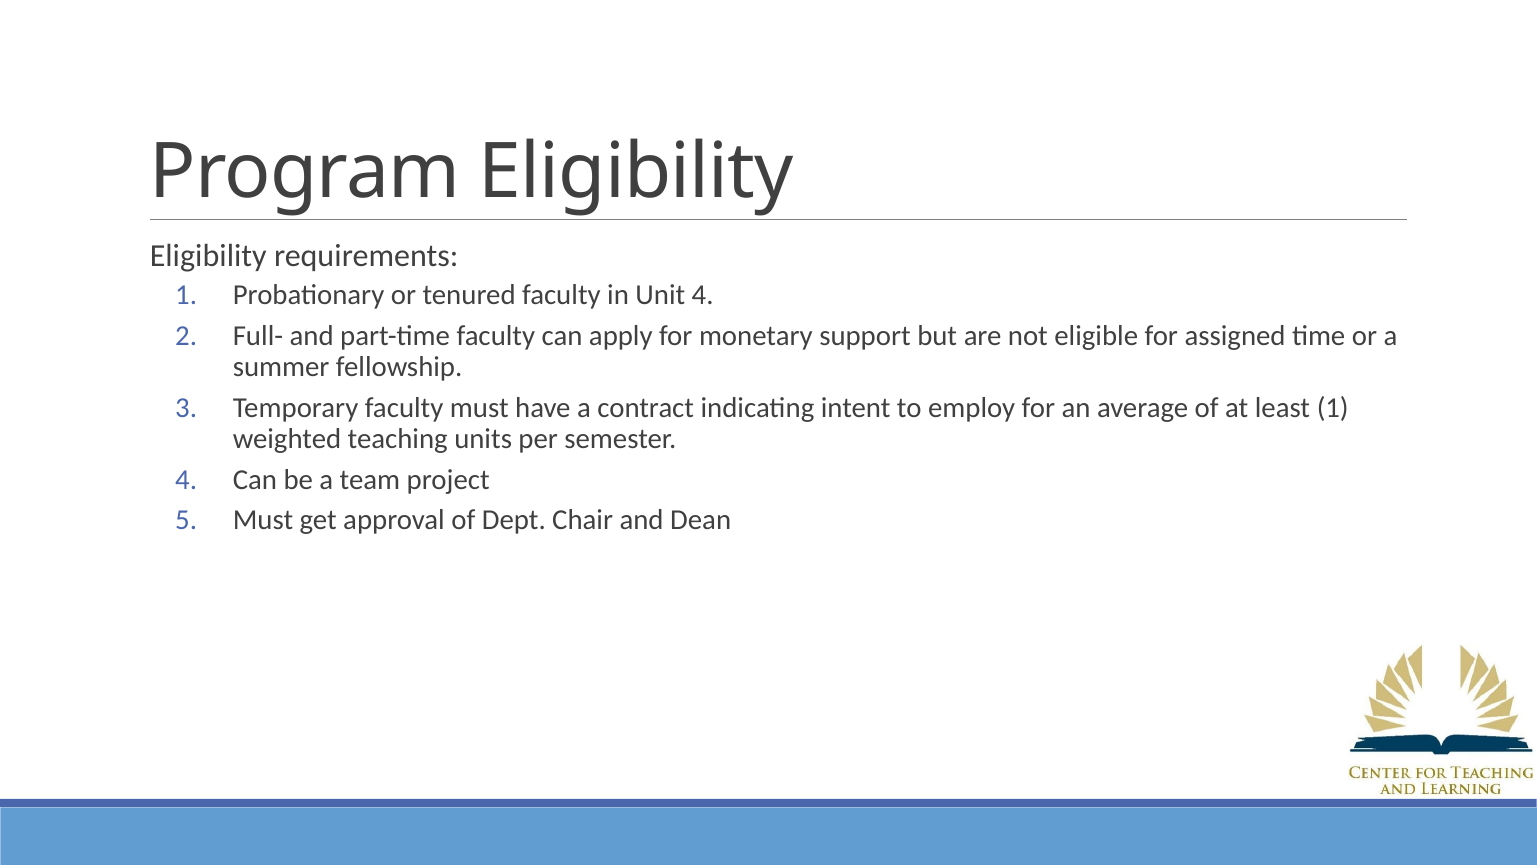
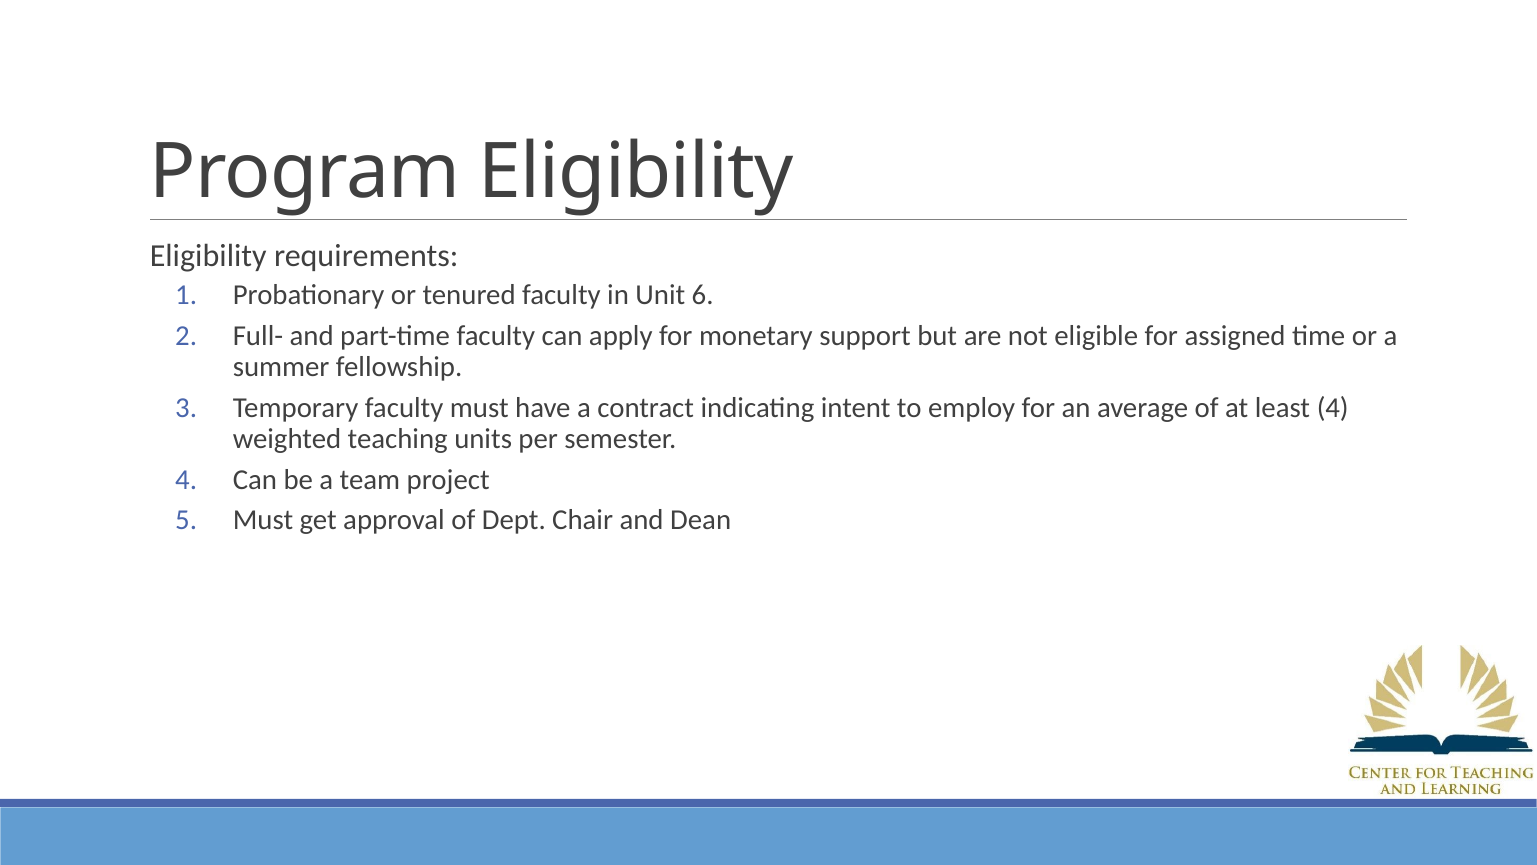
Unit 4: 4 -> 6 (703, 295)
least 1: 1 -> 4 (1333, 408)
